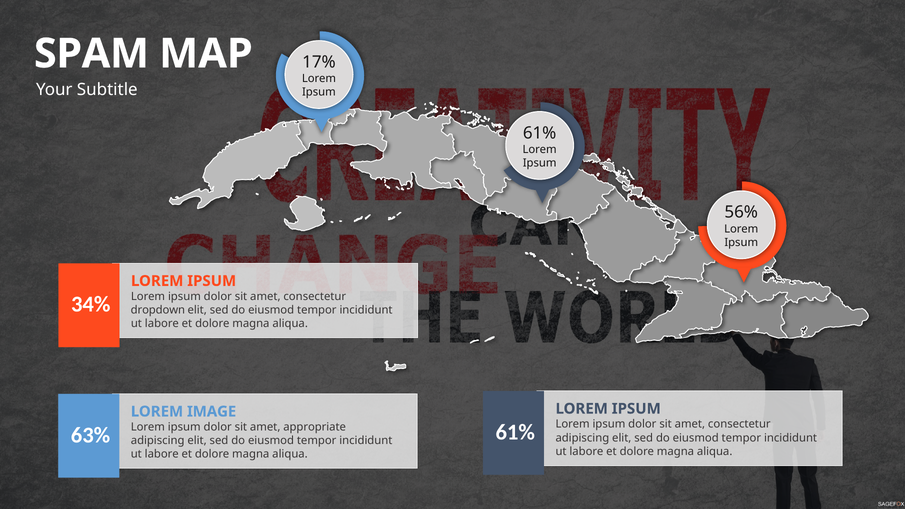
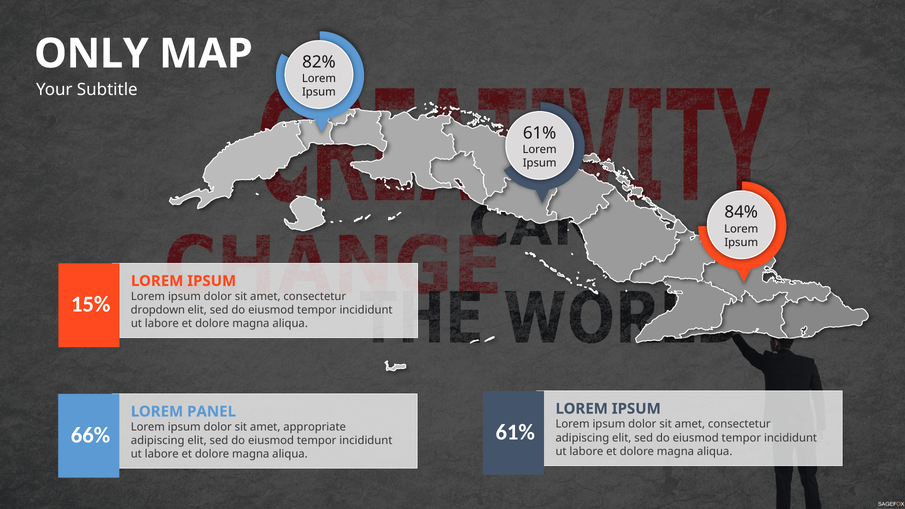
SPAM: SPAM -> ONLY (91, 54)
17%: 17% -> 82% (319, 62)
56%: 56% -> 84% (741, 212)
34%: 34% -> 15% (91, 305)
IMAGE: IMAGE -> PANEL (212, 412)
63%: 63% -> 66% (91, 435)
